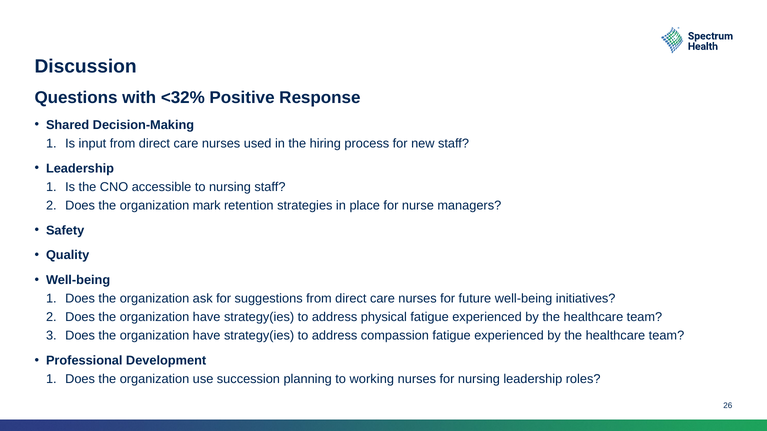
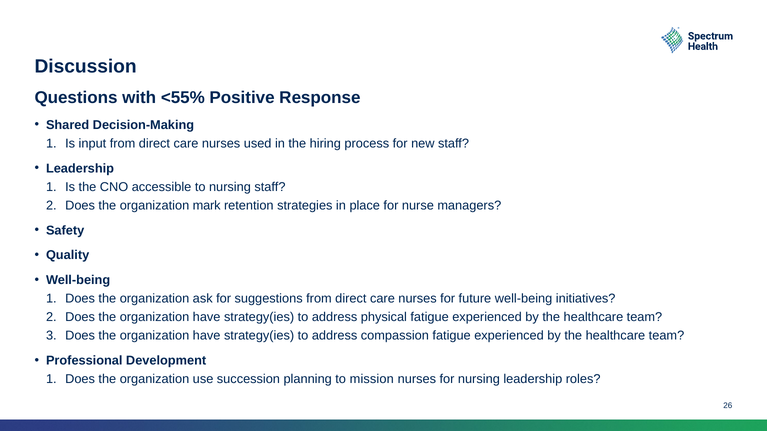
<32%: <32% -> <55% (183, 98)
working: working -> mission (372, 380)
